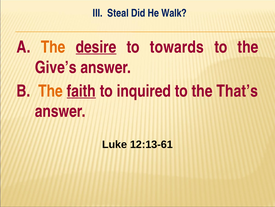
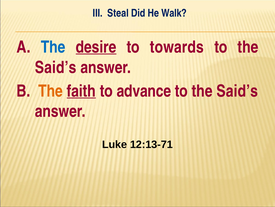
The colour: orange -> blue (53, 47)
Give’s: Give’s -> Said’s (56, 67)
inquired: inquired -> advance (144, 91)
That’s: That’s -> Said’s (237, 91)
12:13-61: 12:13-61 -> 12:13-71 (151, 144)
